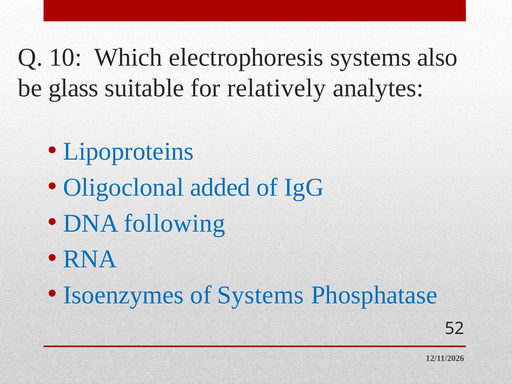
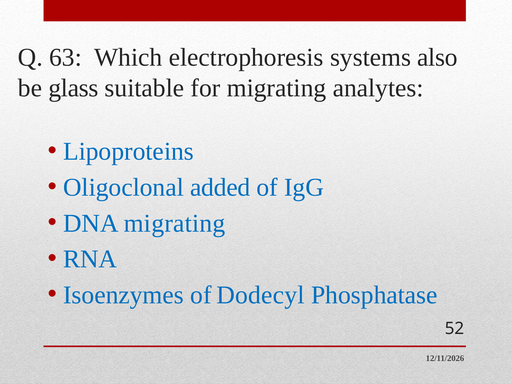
10: 10 -> 63 (65, 57)
for relatively: relatively -> migrating (277, 88)
DNA following: following -> migrating (175, 223)
of Systems: Systems -> Dodecyl (261, 295)
